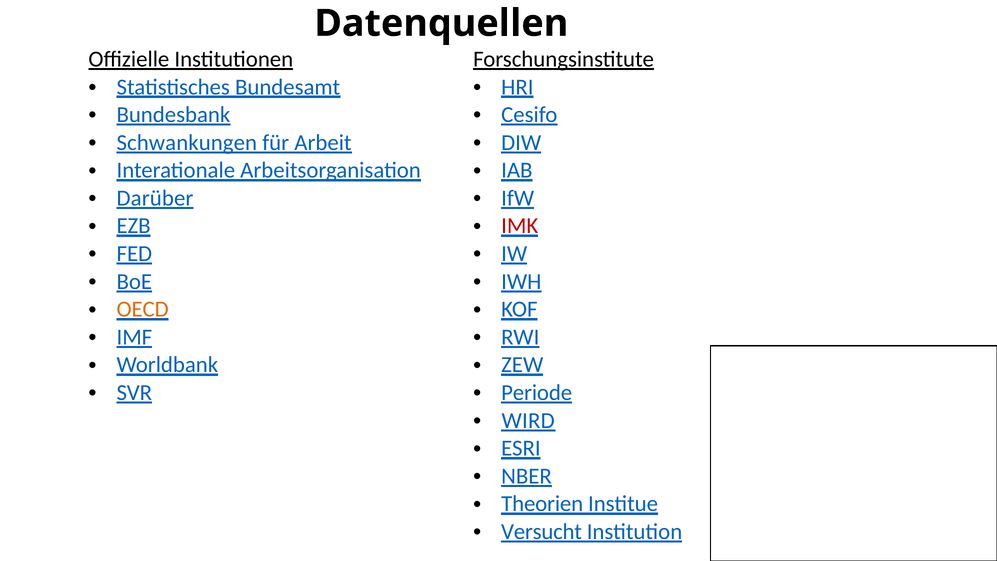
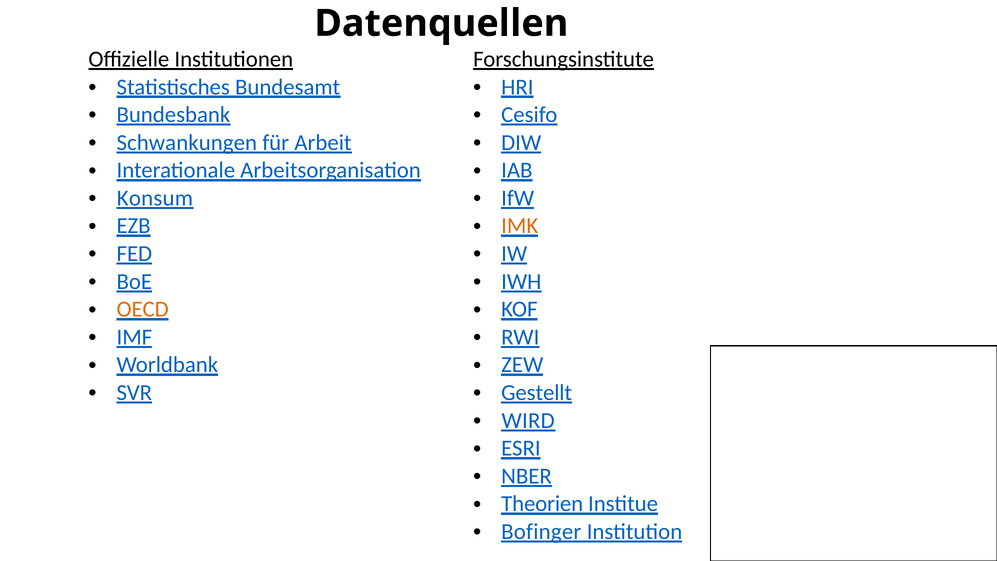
Darüber: Darüber -> Konsum (155, 198)
IMK colour: red -> orange (520, 226)
Periode: Periode -> Gestellt (537, 393)
Versucht: Versucht -> Bofinger (541, 532)
